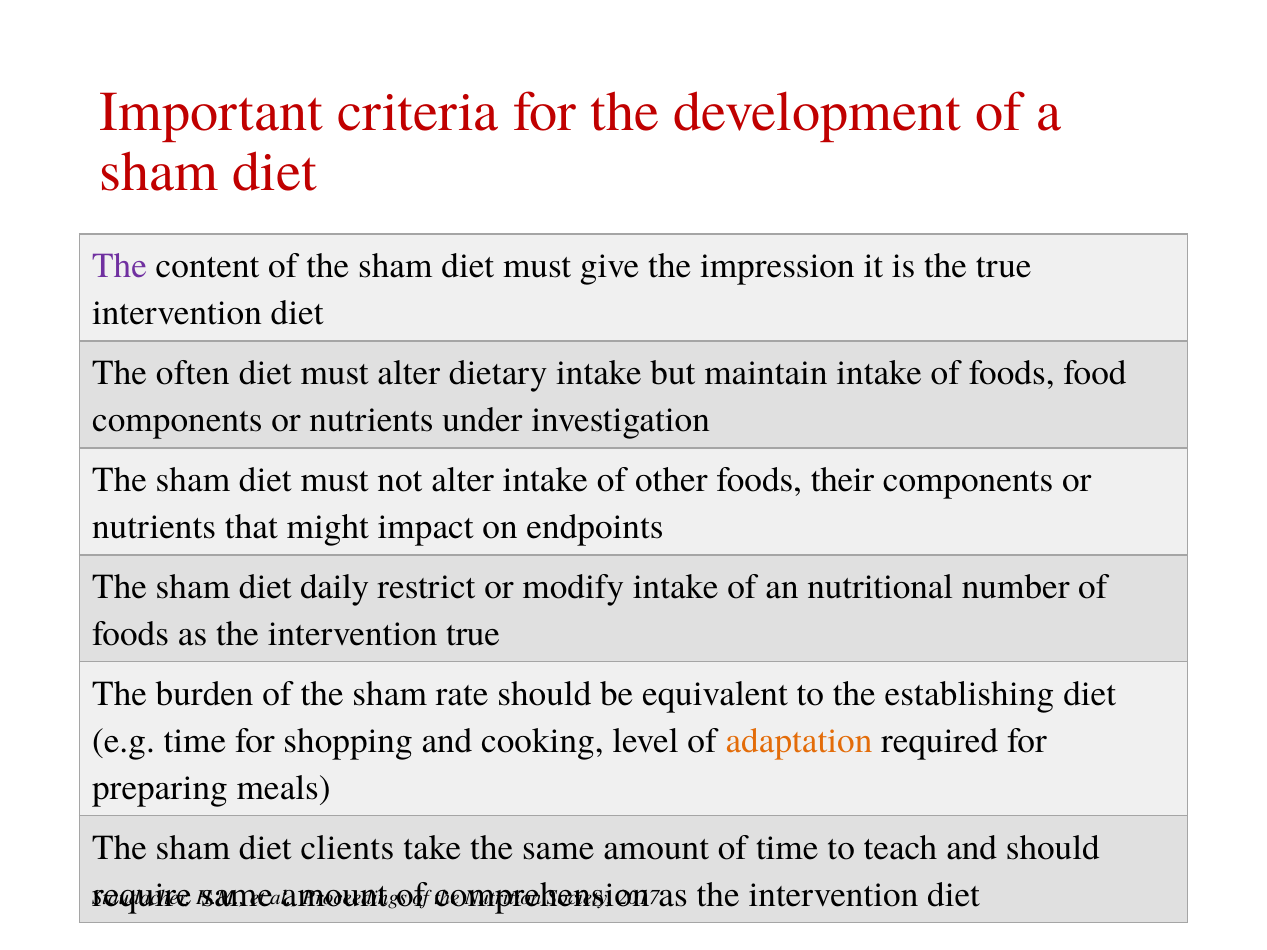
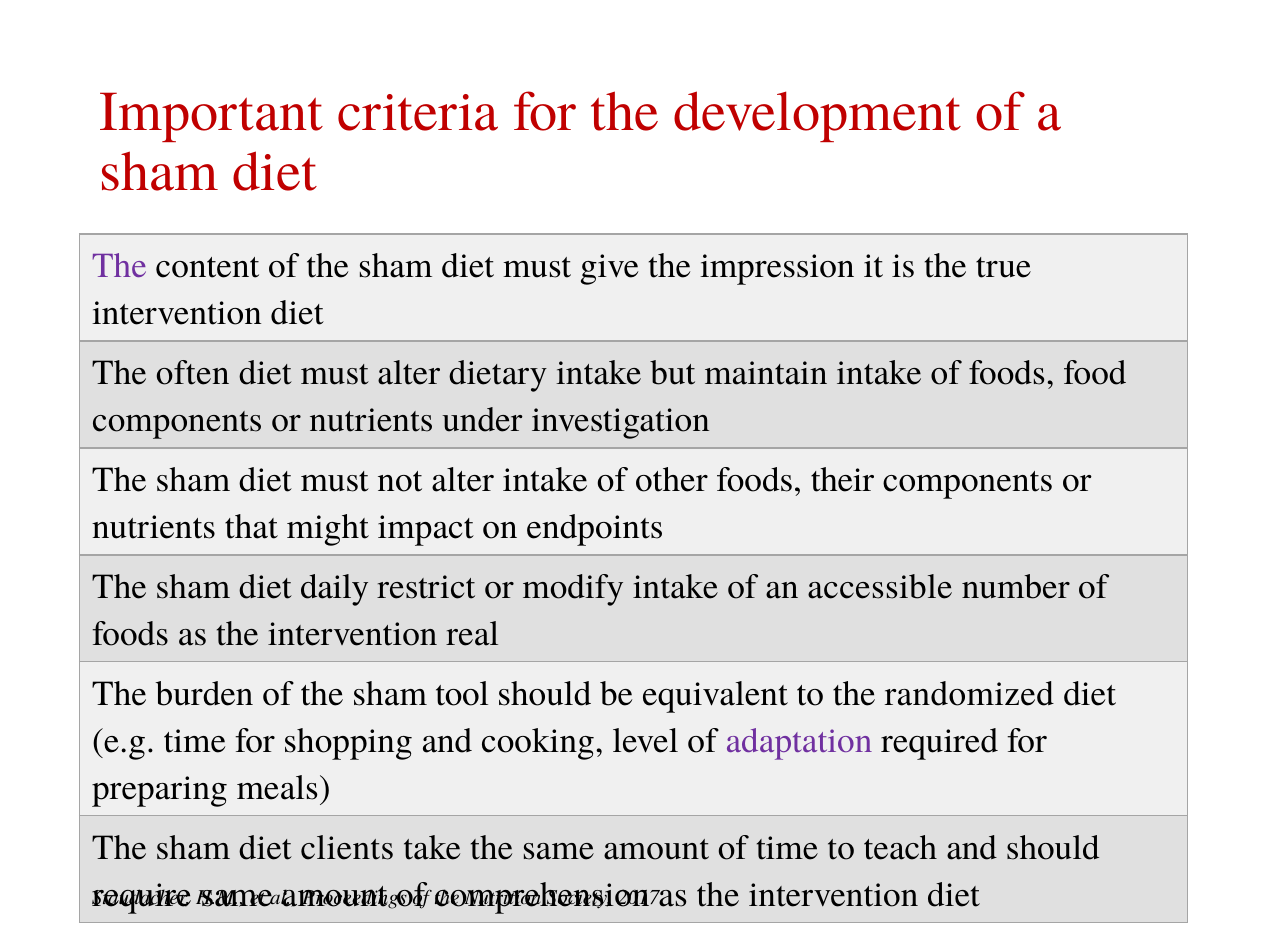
nutritional: nutritional -> accessible (880, 587)
intervention true: true -> real (473, 634)
rate: rate -> tool (462, 694)
establishing: establishing -> randomized (969, 694)
adaptation colour: orange -> purple (799, 741)
